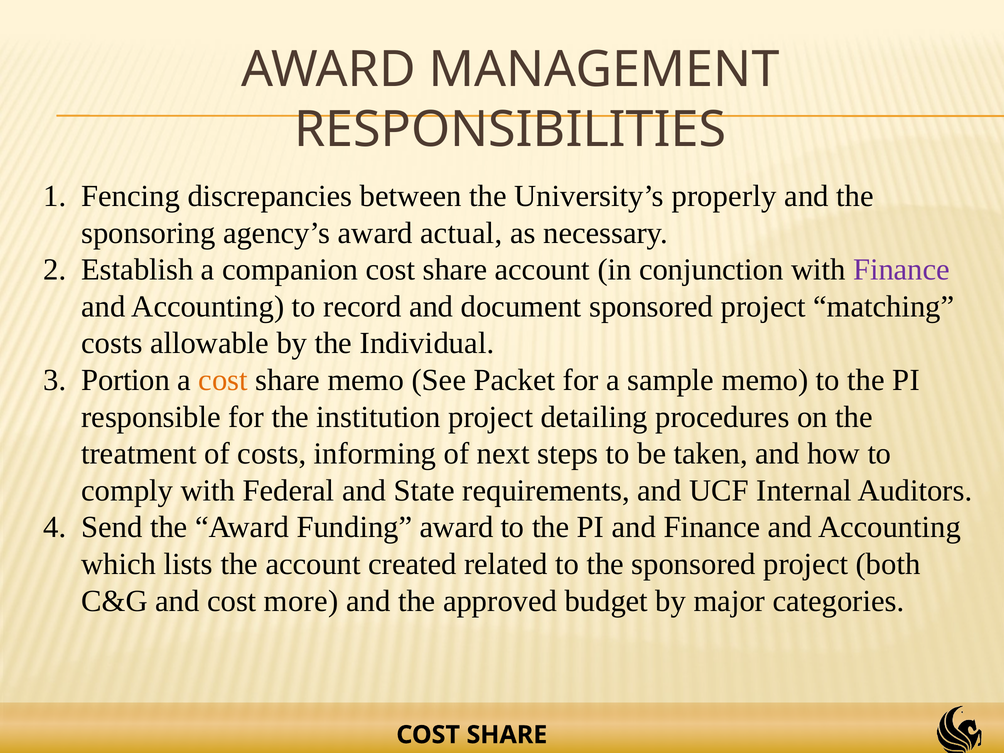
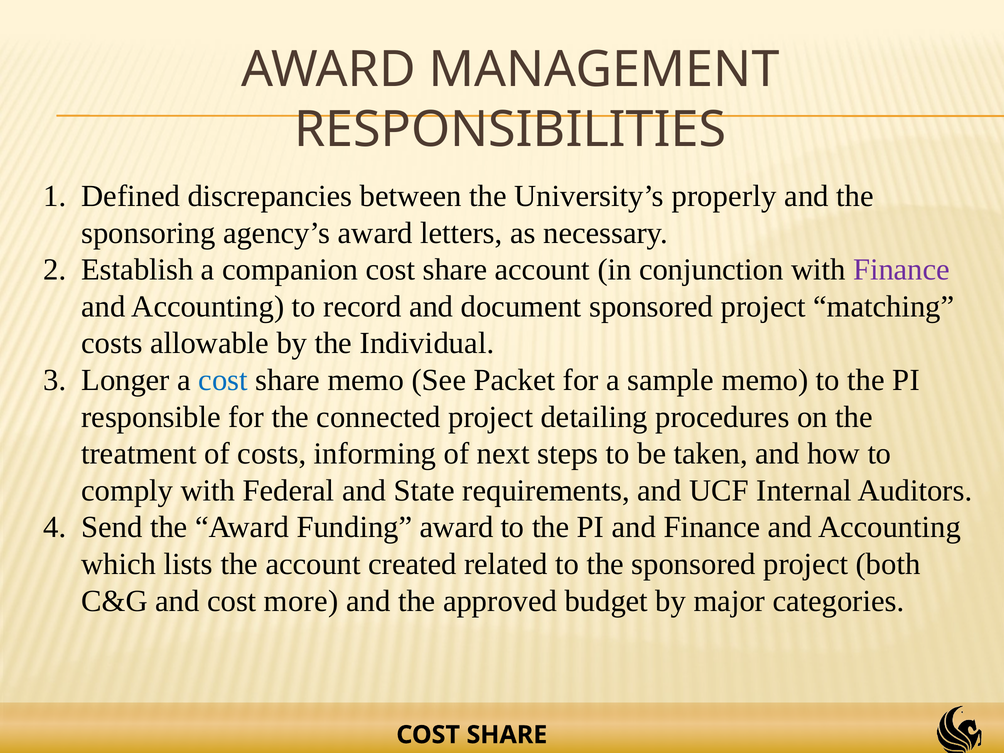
Fencing: Fencing -> Defined (131, 196)
actual: actual -> letters (461, 233)
Portion: Portion -> Longer (125, 380)
cost colour: orange -> blue (223, 380)
institution: institution -> connected (379, 417)
